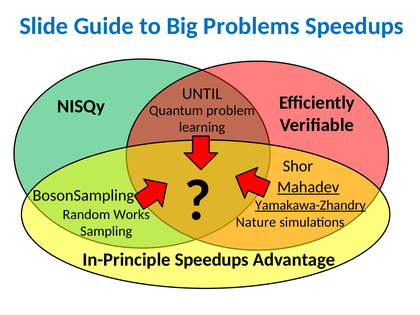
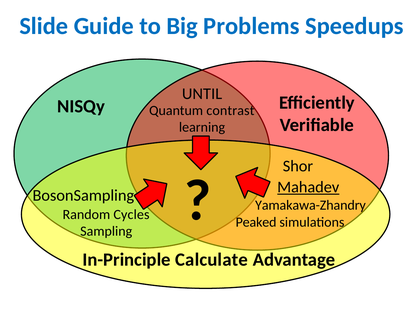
problem: problem -> contrast (230, 110)
Yamakawa-Zhandry underline: present -> none (310, 205)
Works: Works -> Cycles (131, 215)
Nature: Nature -> Peaked (256, 222)
In-Principle Speedups: Speedups -> Calculate (212, 260)
